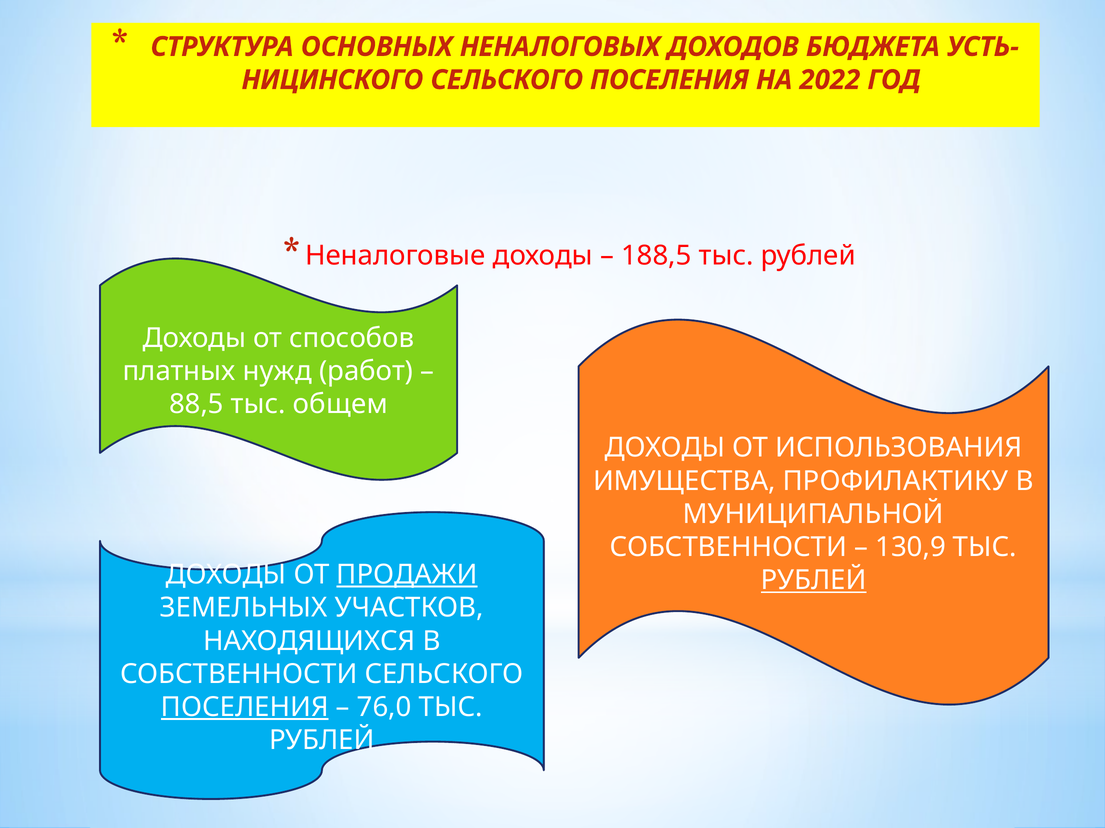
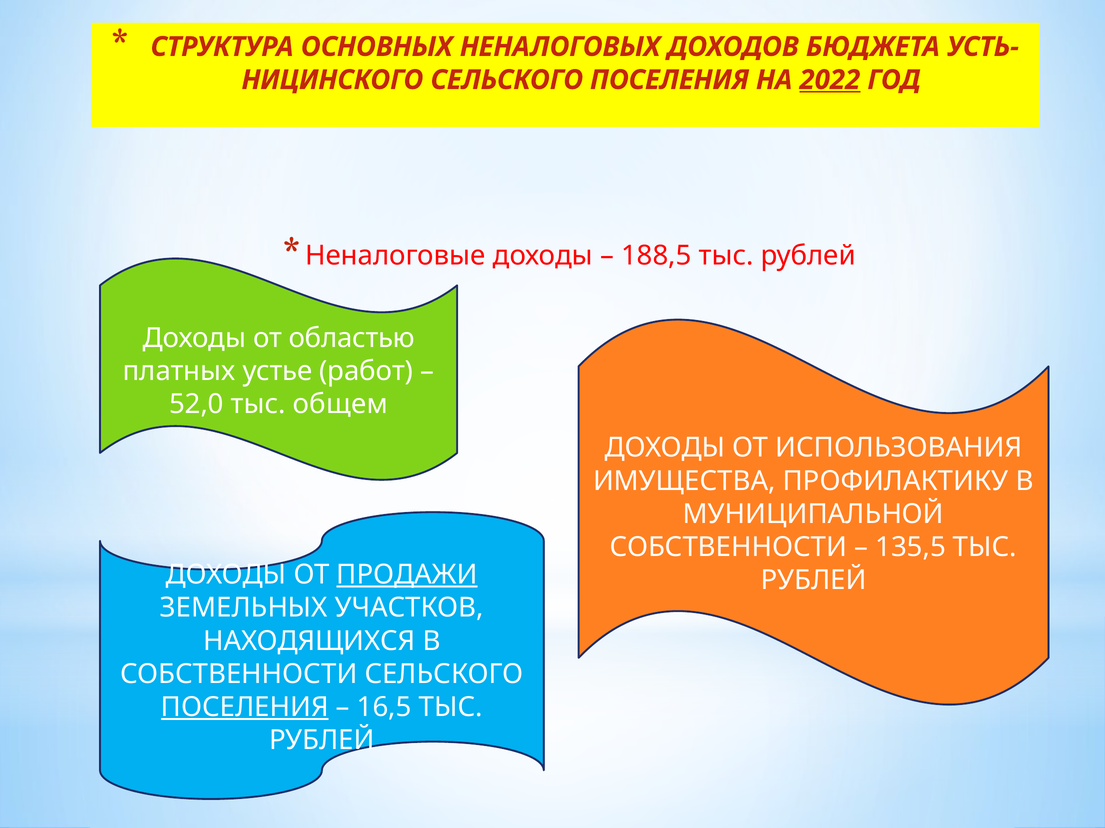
2022 underline: none -> present (830, 80)
способов: способов -> областью (352, 338)
нужд: нужд -> устье (277, 371)
88,5: 88,5 -> 52,0 (196, 405)
130,9: 130,9 -> 135,5 (911, 548)
РУБЛЕЙ underline: present -> none (814, 581)
76,0: 76,0 -> 16,5 (384, 708)
